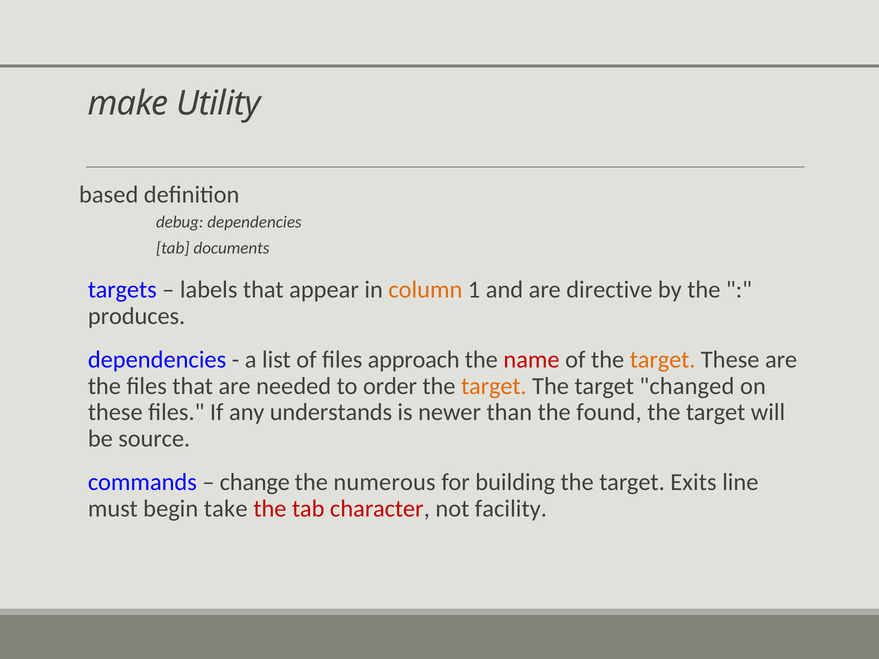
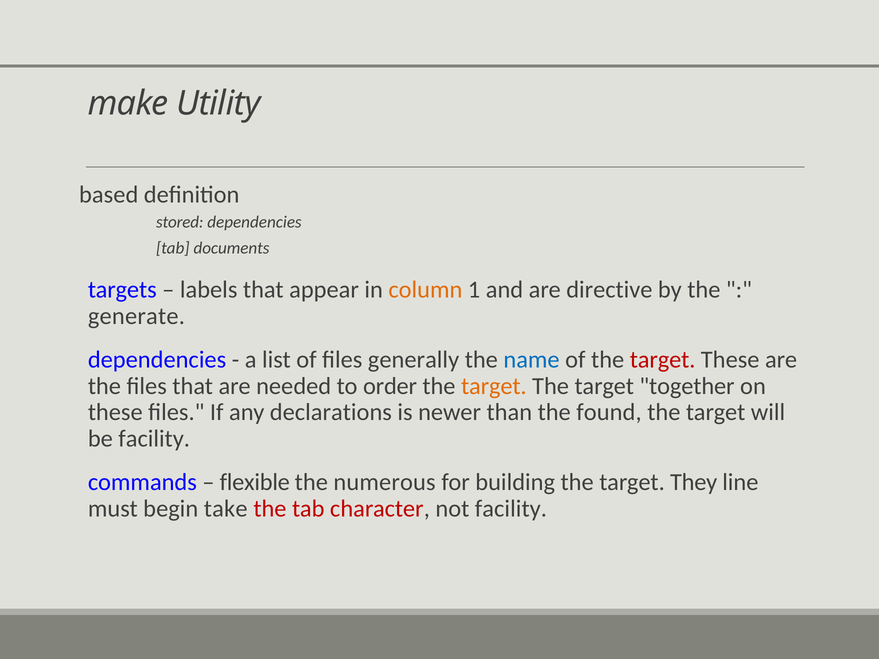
debug: debug -> stored (180, 222)
produces: produces -> generate (136, 316)
approach: approach -> generally (414, 360)
name colour: red -> blue (532, 360)
target colour: orange -> red (663, 360)
changed: changed -> together (687, 386)
understands: understands -> declarations (331, 413)
be source: source -> facility (154, 439)
change: change -> flexible (255, 482)
Exits: Exits -> They (694, 482)
